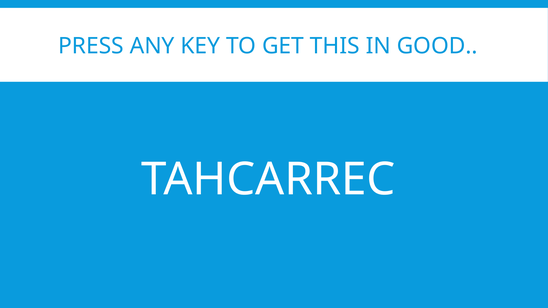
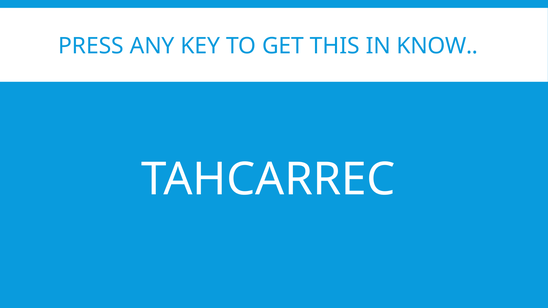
GOOD: GOOD -> KNOW (437, 46)
